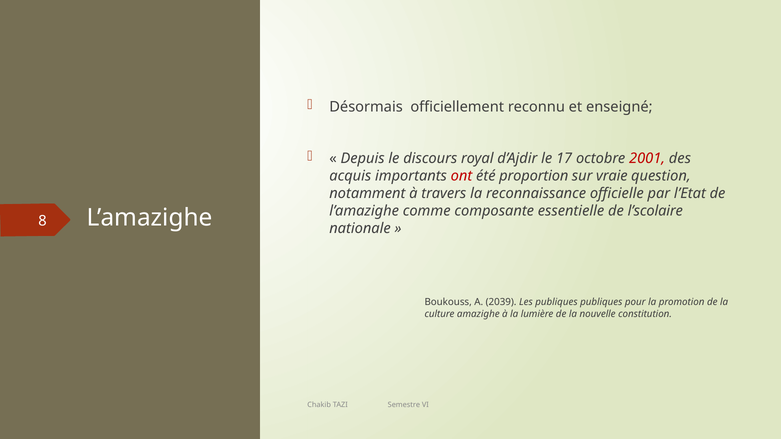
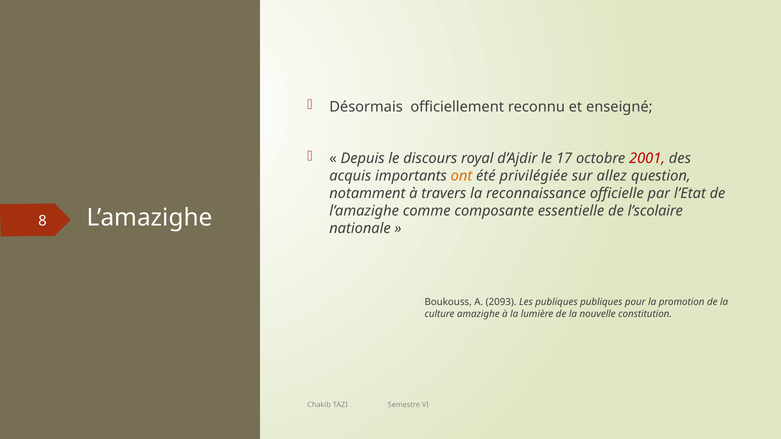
ont colour: red -> orange (462, 176)
proportion: proportion -> privilégiée (534, 176)
vraie: vraie -> allez (612, 176)
2039: 2039 -> 2093 (501, 302)
